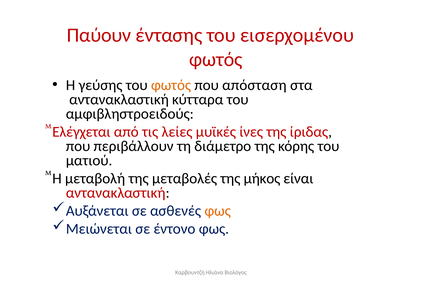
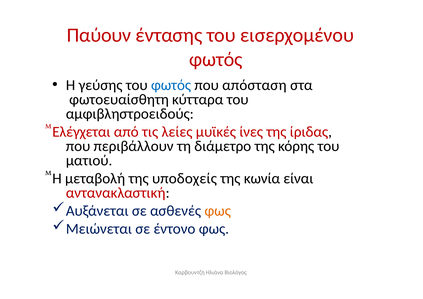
φωτός colour: orange -> blue (171, 85)
αντανακλαστική: αντανακλαστική -> φωτοευαίσθητη (119, 100)
μεταβολές: μεταβολές -> υποδοχείς (184, 178)
μήκος: μήκος -> κωνία (262, 178)
